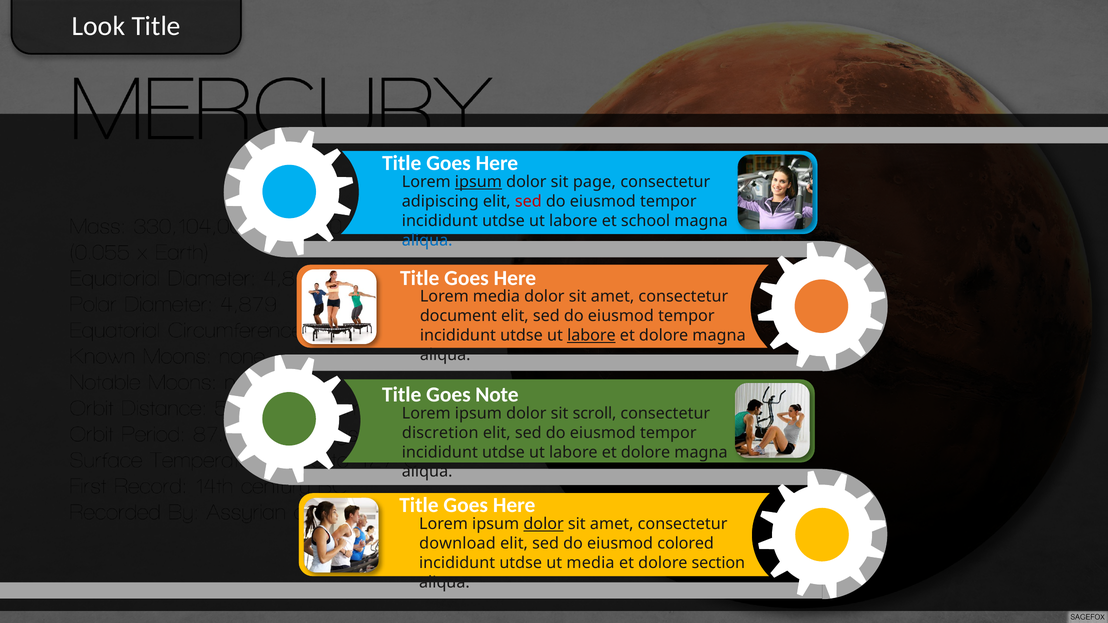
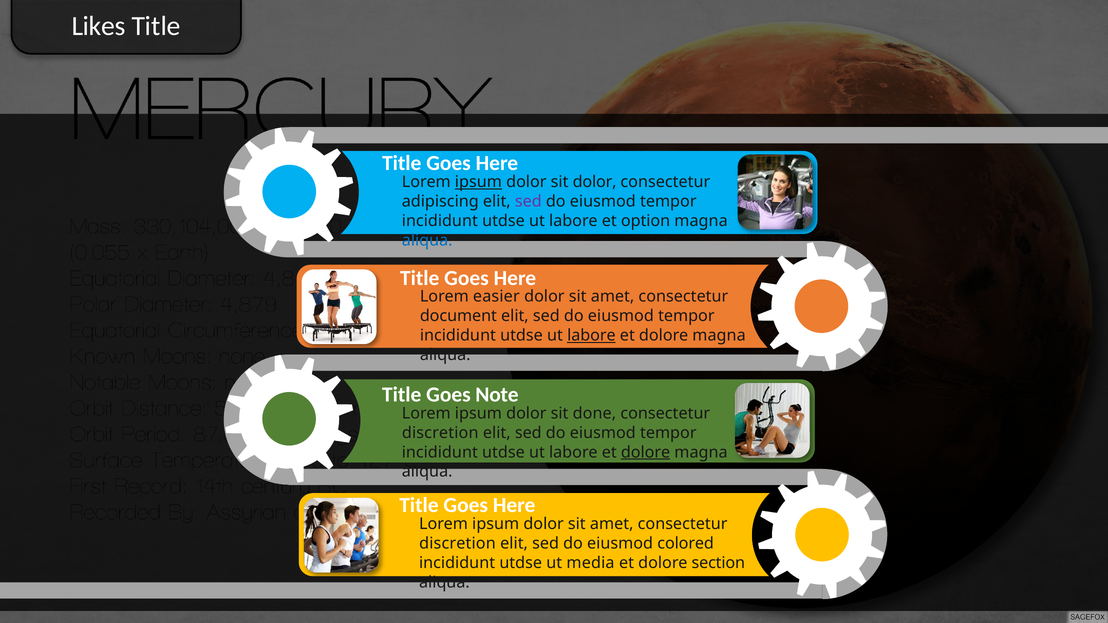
Look: Look -> Likes (99, 26)
sit page: page -> dolor (595, 182)
sed colour: red -> purple (528, 202)
school: school -> option (646, 221)
Lorem media: media -> easier (496, 297)
scroll: scroll -> done (594, 414)
dolore underline: none -> present (646, 452)
dolor underline: present -> none (544, 524)
download: download -> discretion (457, 544)
